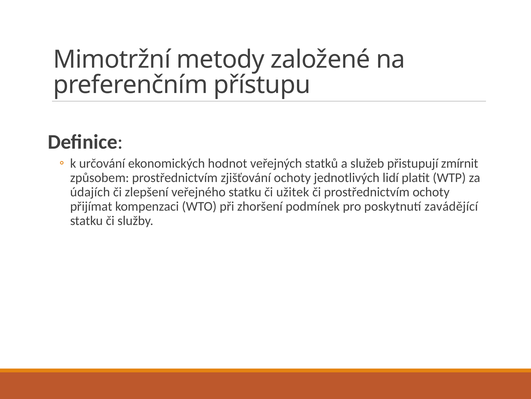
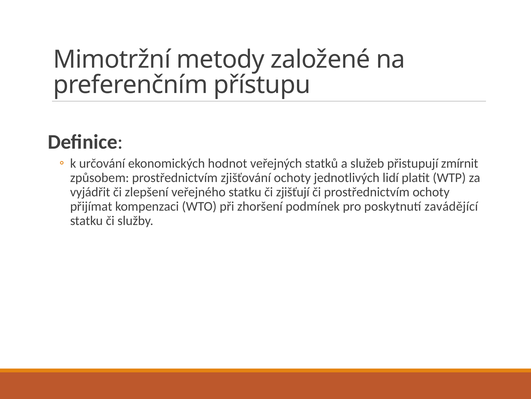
údajích: údajích -> vyjádřit (90, 192)
užitek: užitek -> zjišťují (293, 192)
